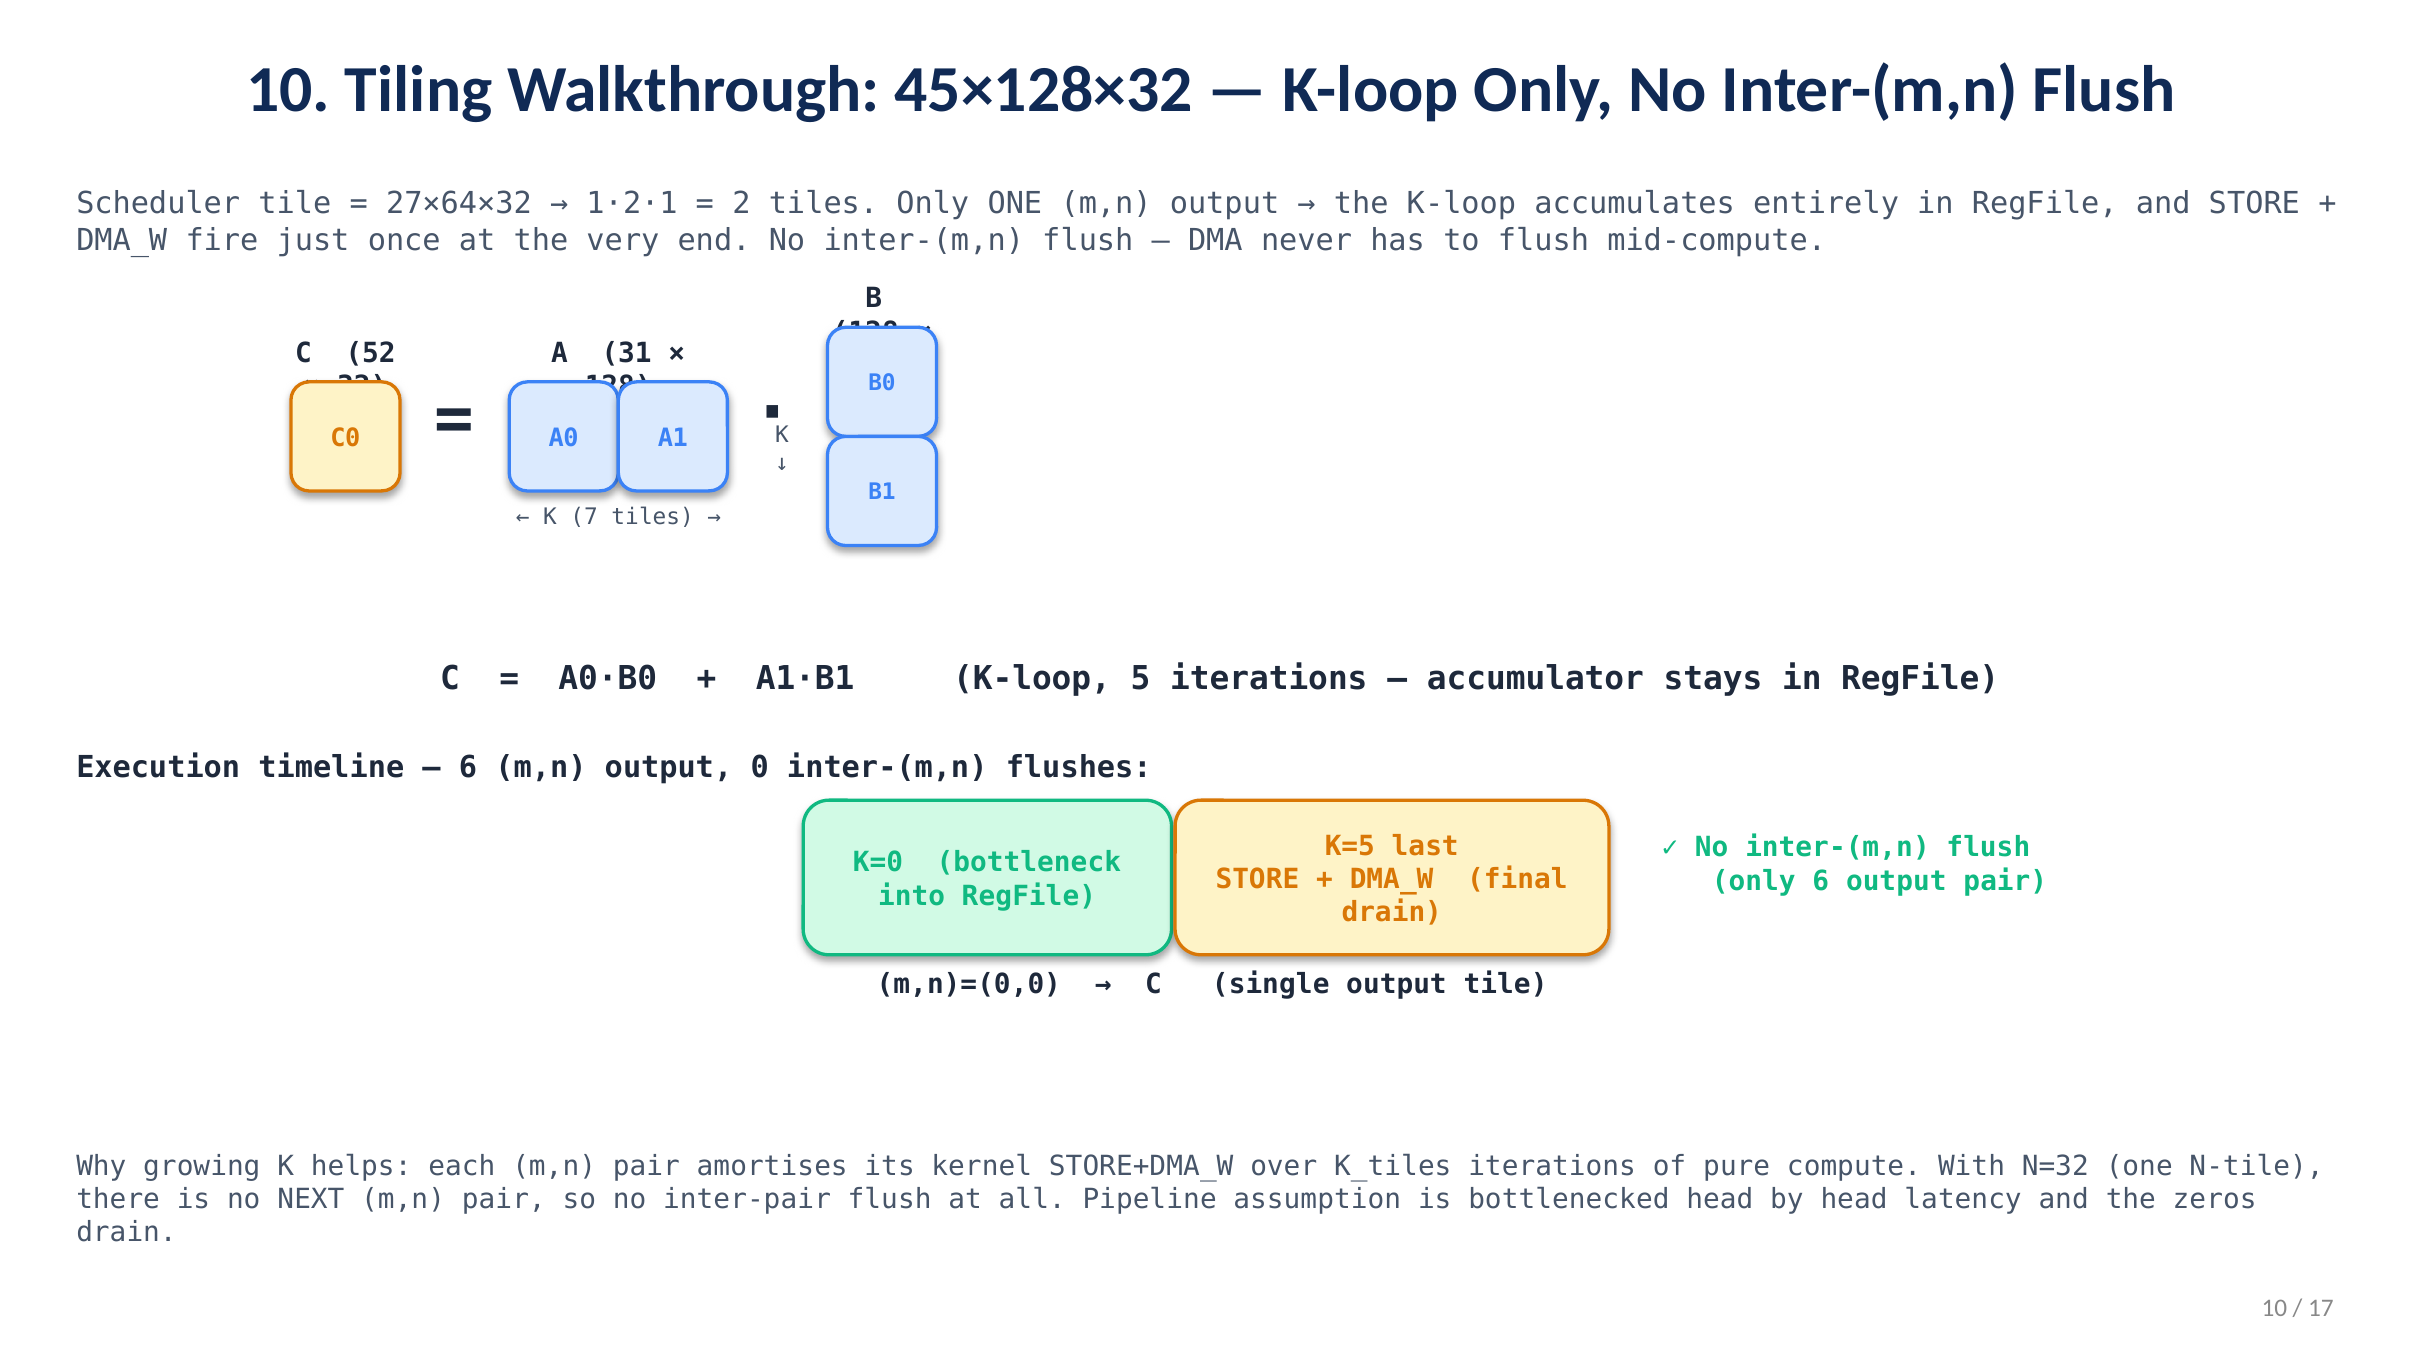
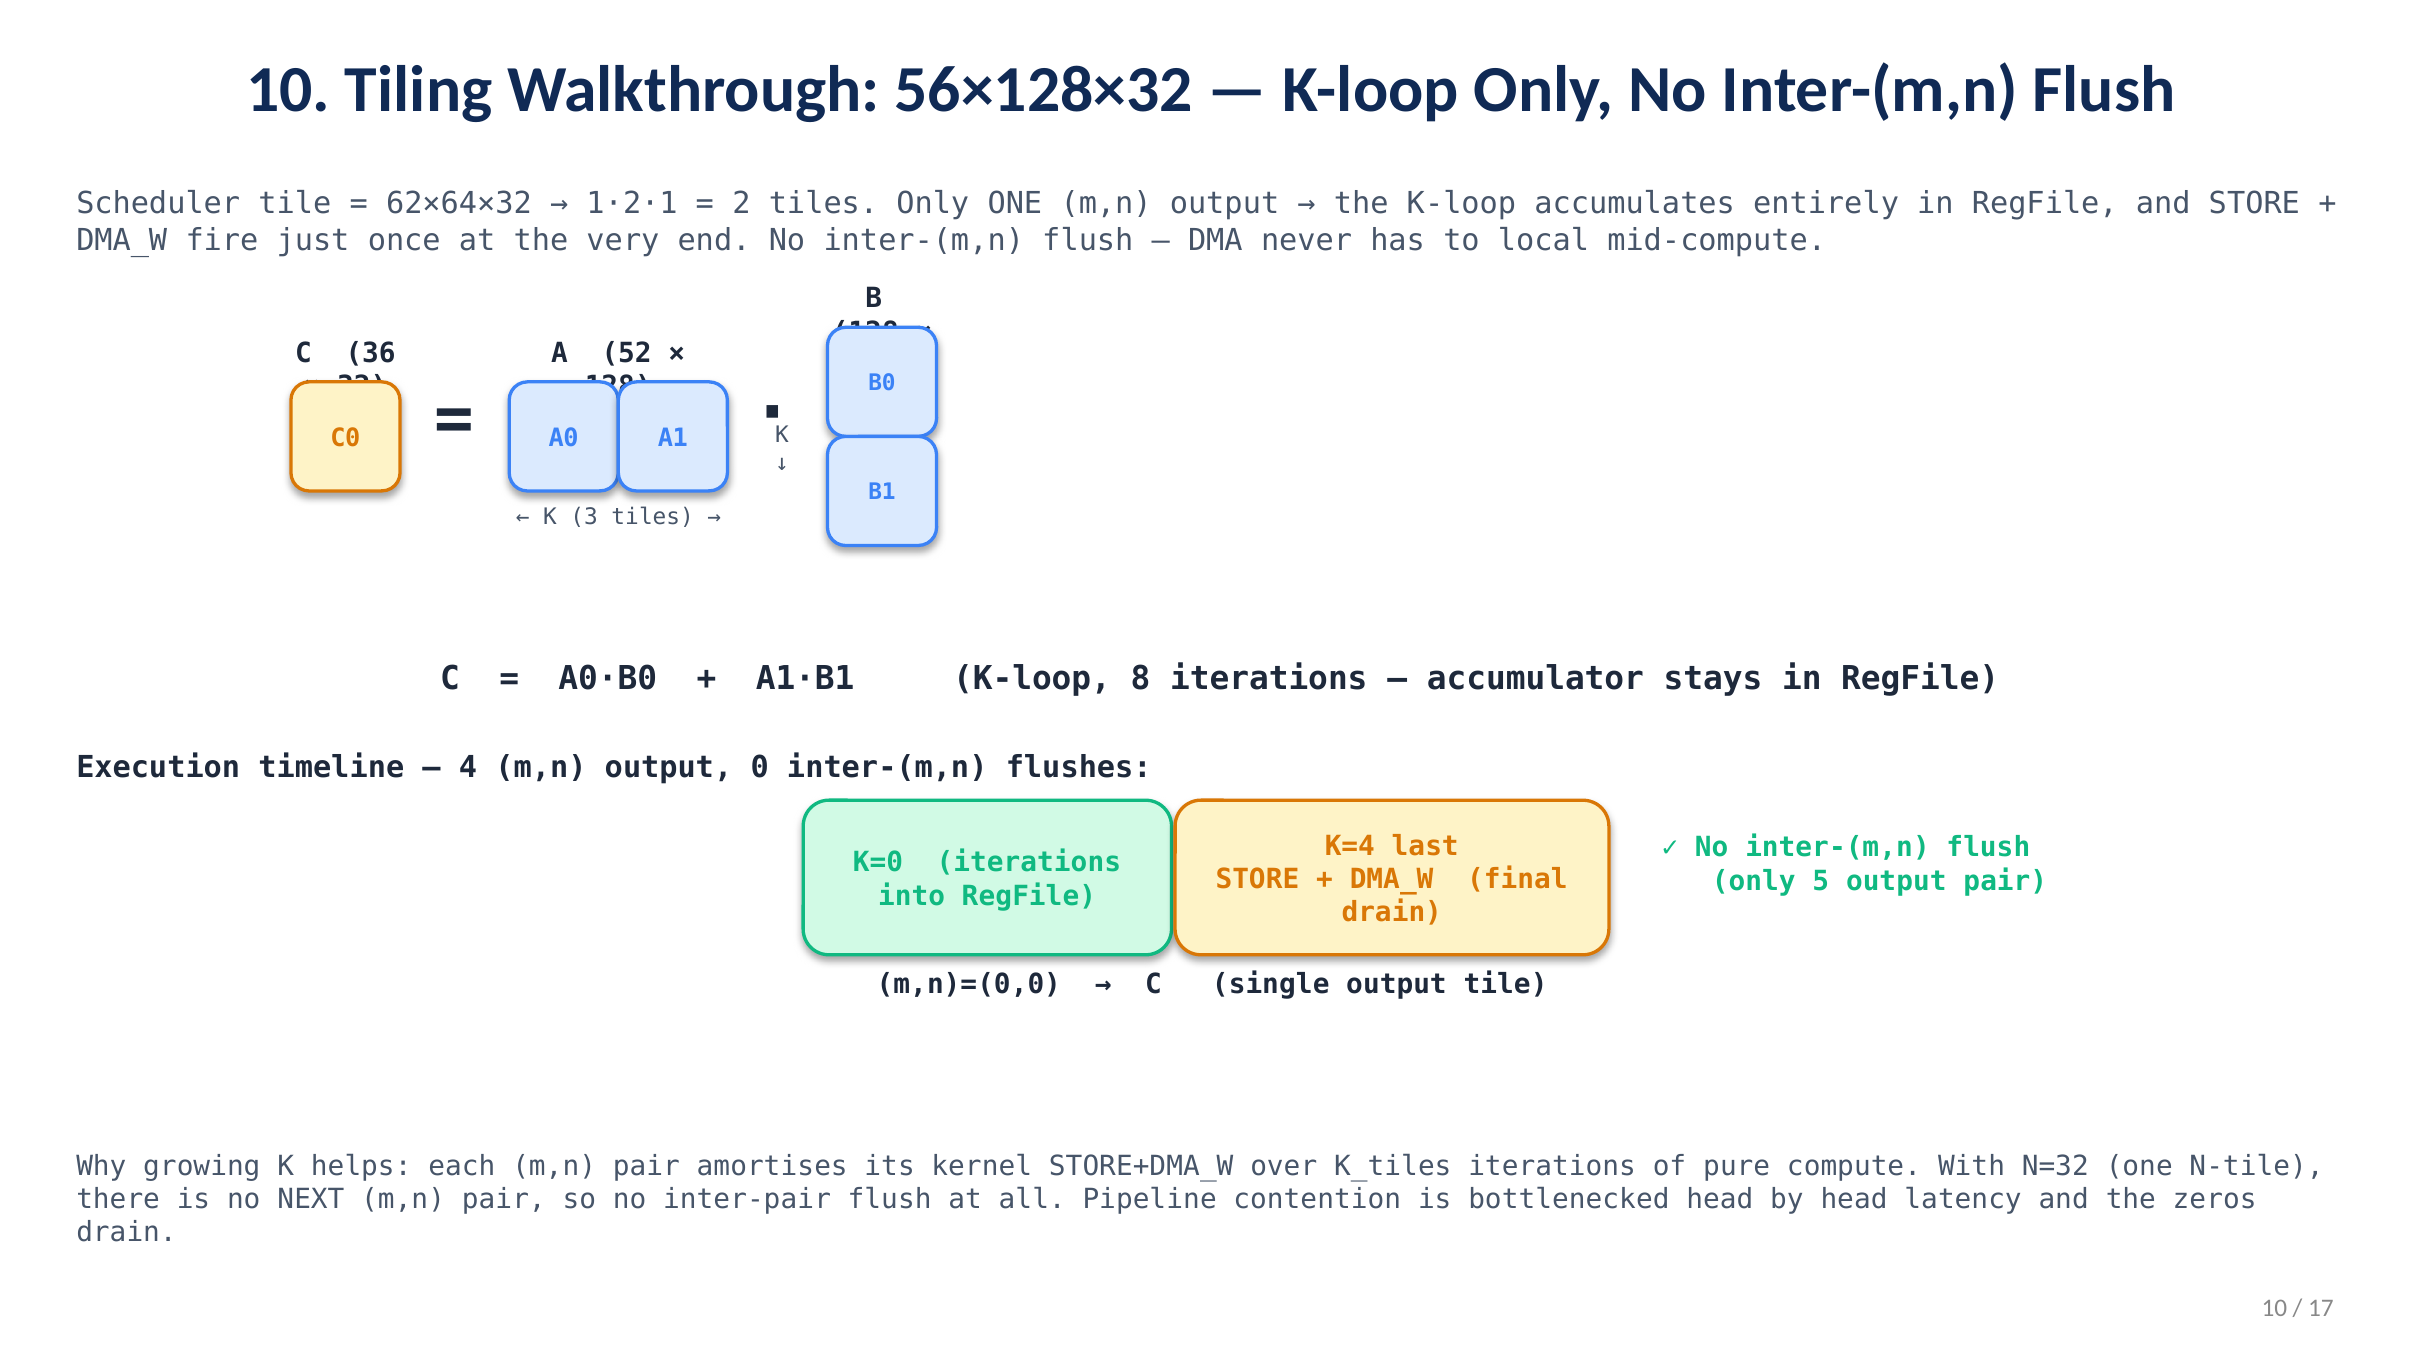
45×128×32: 45×128×32 -> 56×128×32 (1044, 89)
27×64×32: 27×64×32 -> 62×64×32 (459, 204)
to flush: flush -> local (1543, 240)
52: 52 -> 36 (371, 353)
31: 31 -> 52 (627, 353)
7: 7 -> 3 (584, 517)
5: 5 -> 8 (1141, 679)
6: 6 -> 4 (468, 768)
K=5: K=5 -> K=4 (1350, 846)
K=0 bottleneck: bottleneck -> iterations (1029, 863)
only 6: 6 -> 5 (1821, 881)
assumption: assumption -> contention (1317, 1200)
